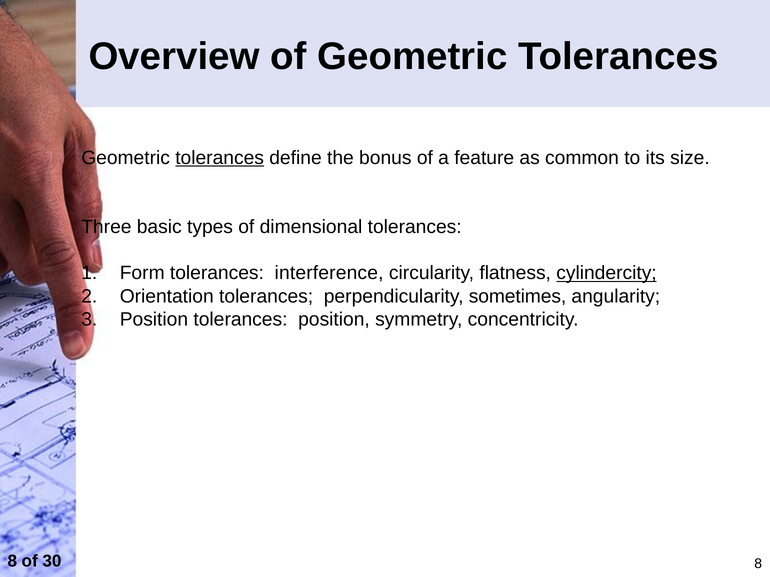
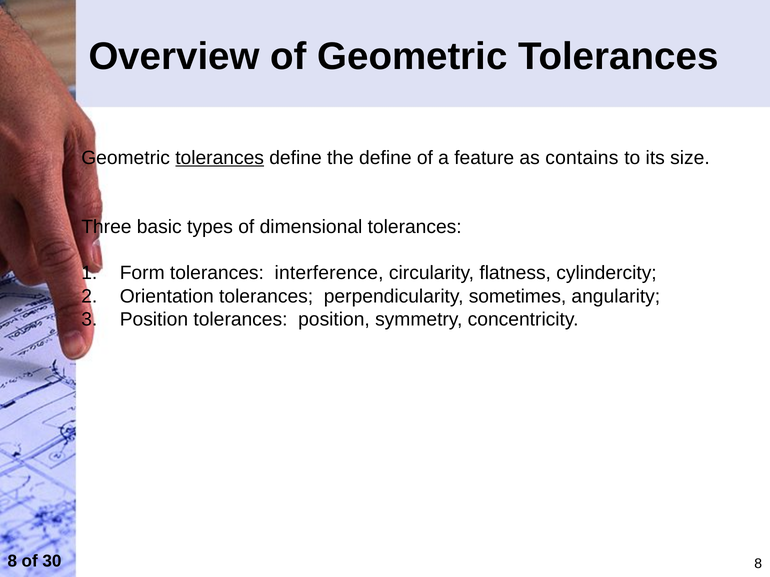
the bonus: bonus -> define (385, 158)
common: common -> contains (582, 158)
cylindercity underline: present -> none (606, 273)
